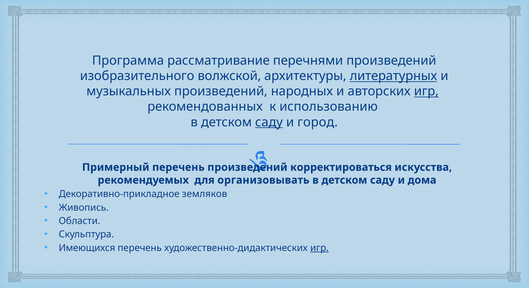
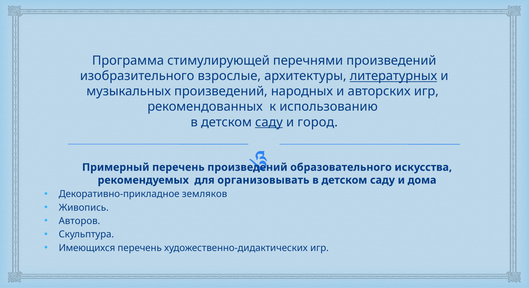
рассматривание: рассматривание -> стимулирующей (219, 61)
волжской: волжской -> взрослые (229, 76)
игр underline: present -> none (426, 91)
корректироваться: корректироваться -> образовательного (341, 167)
Области: Области -> Авторов (79, 221)
игр underline: present -> none (319, 248)
